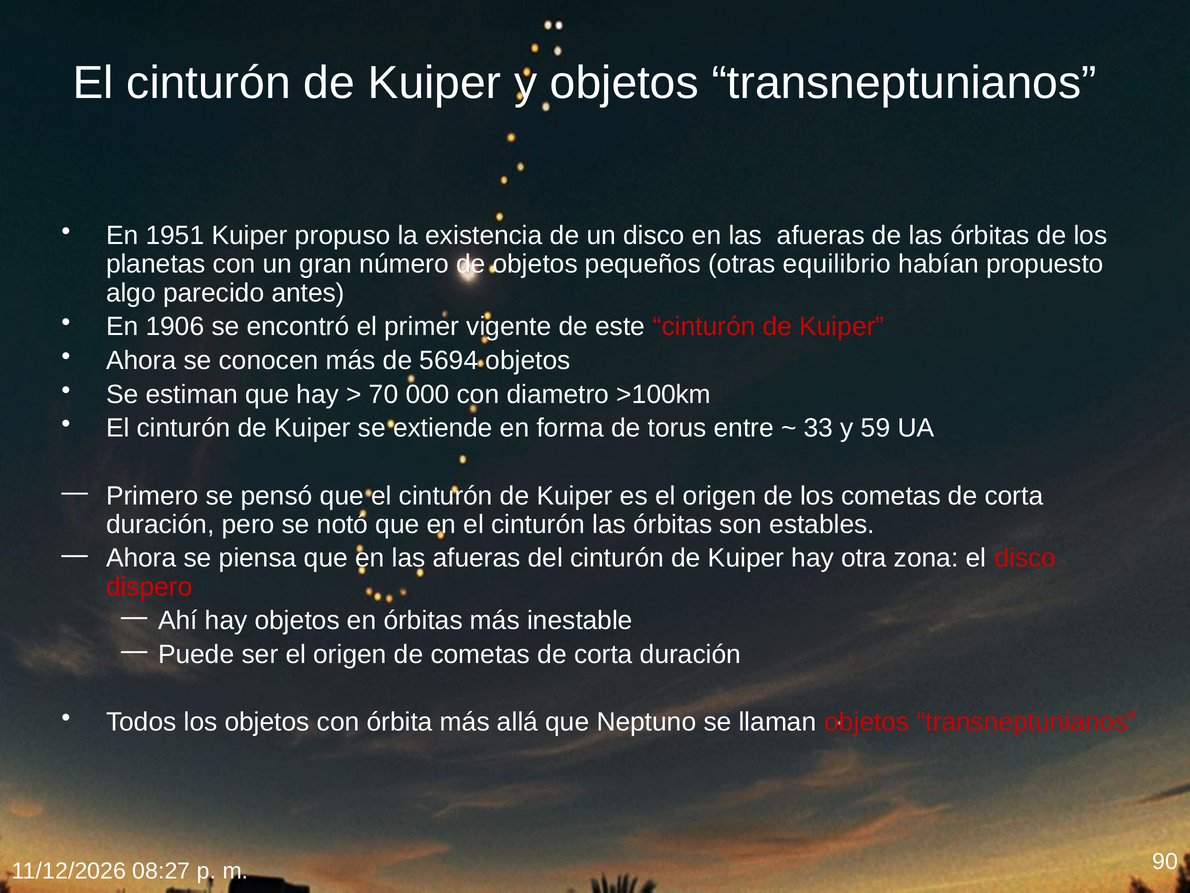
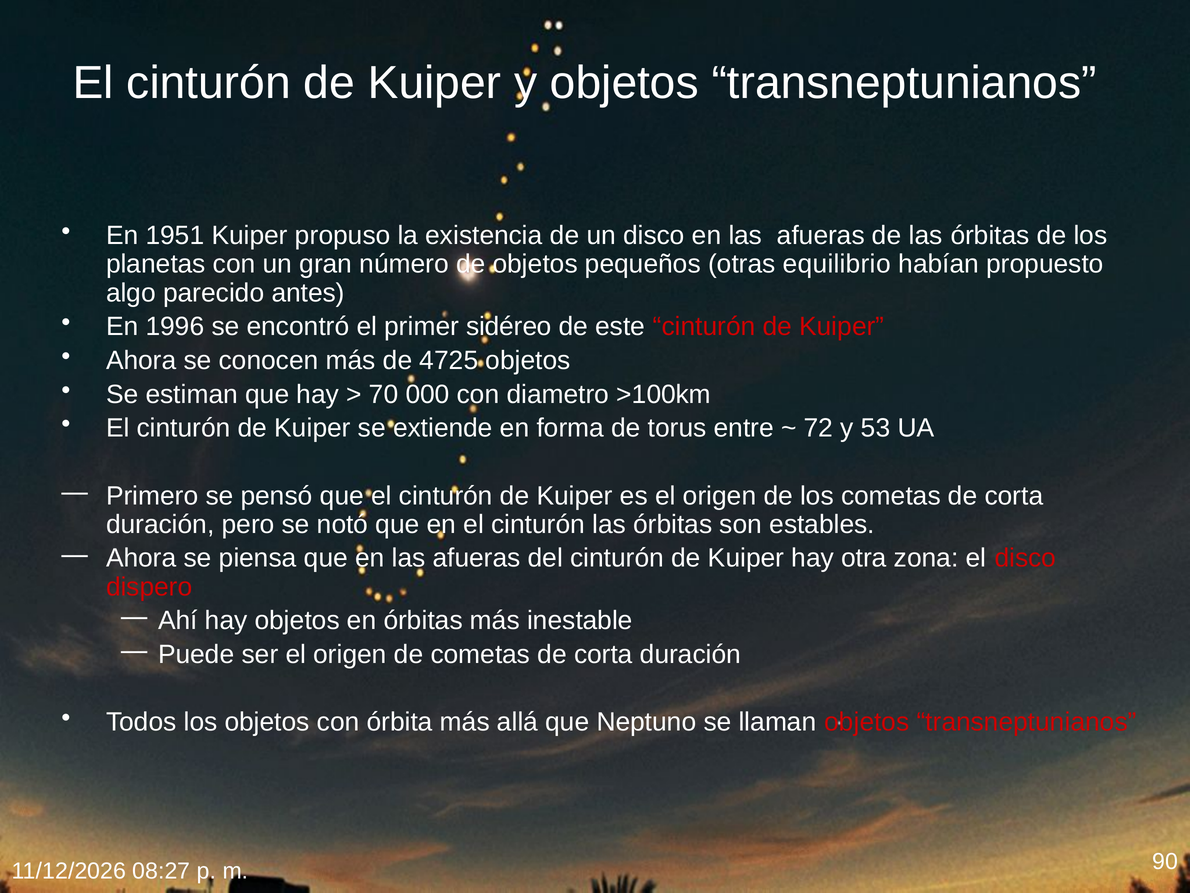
1906: 1906 -> 1996 (175, 326)
vigente: vigente -> sidéreo (509, 326)
5694: 5694 -> 4725 (449, 360)
33: 33 -> 72 (818, 428)
59: 59 -> 53 (876, 428)
